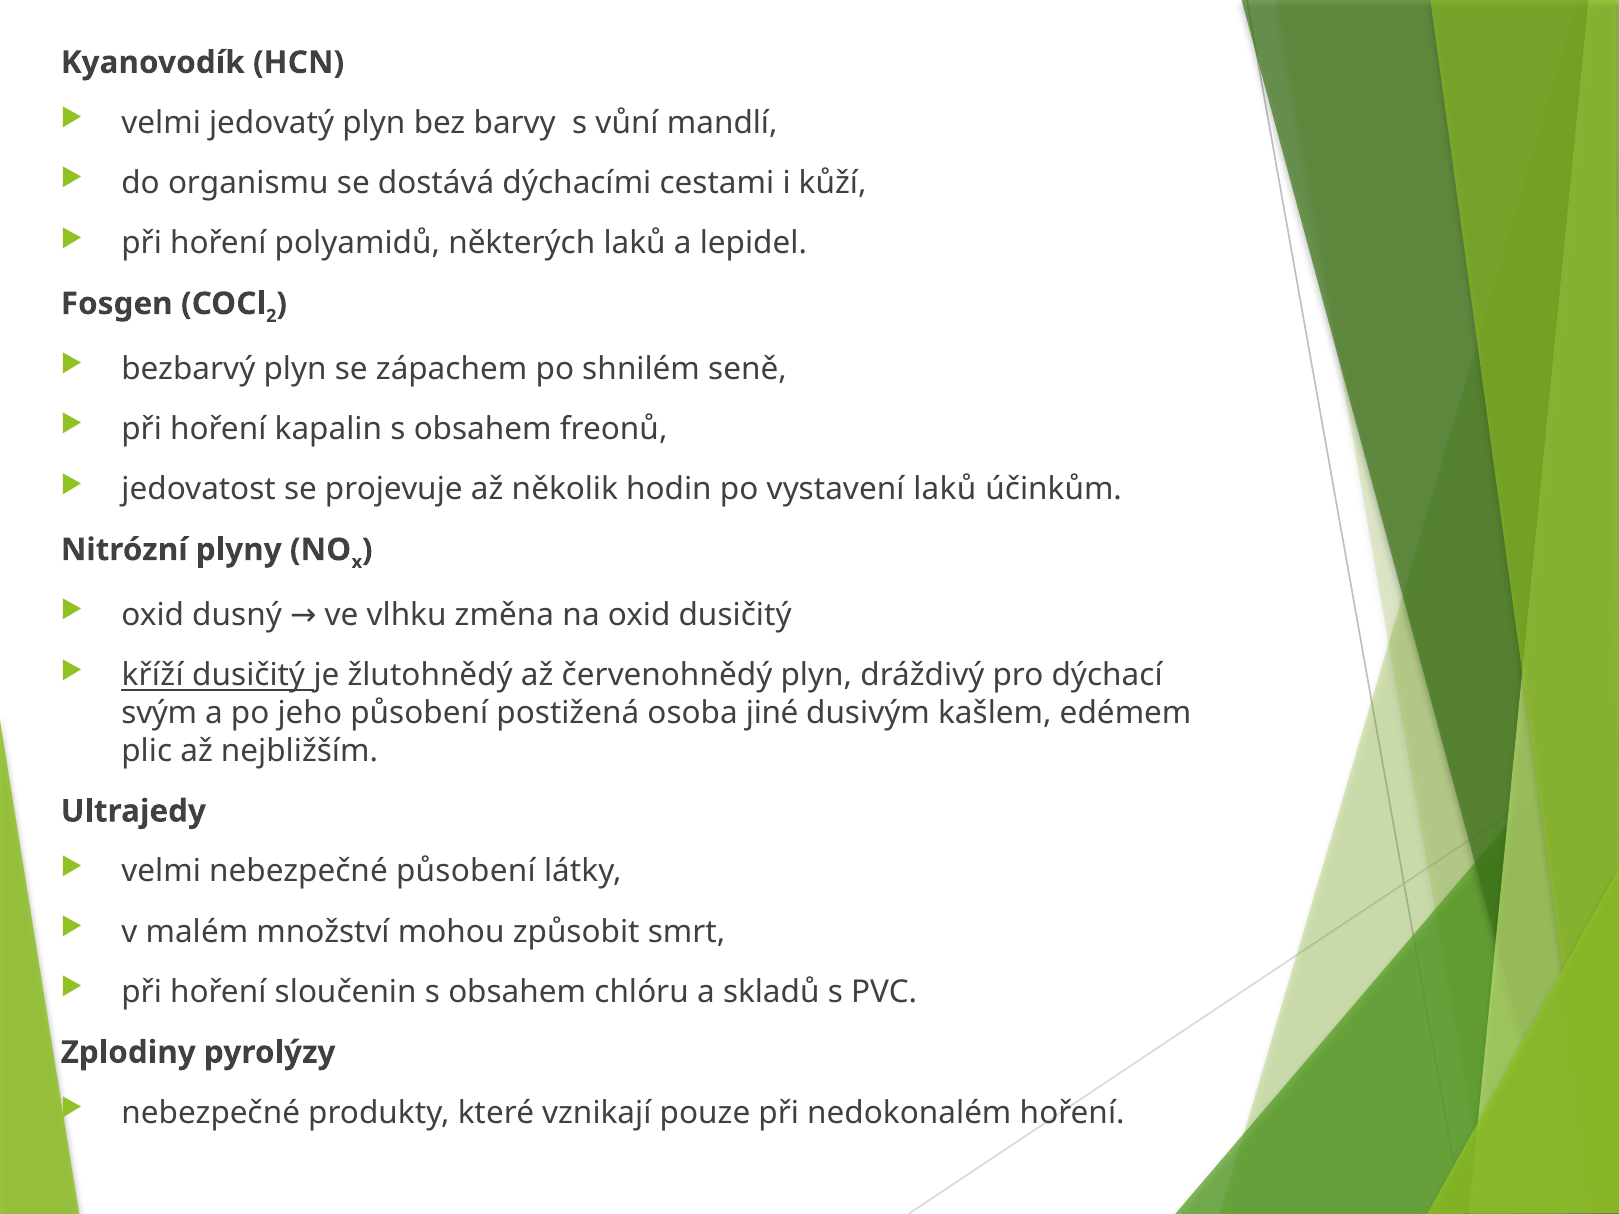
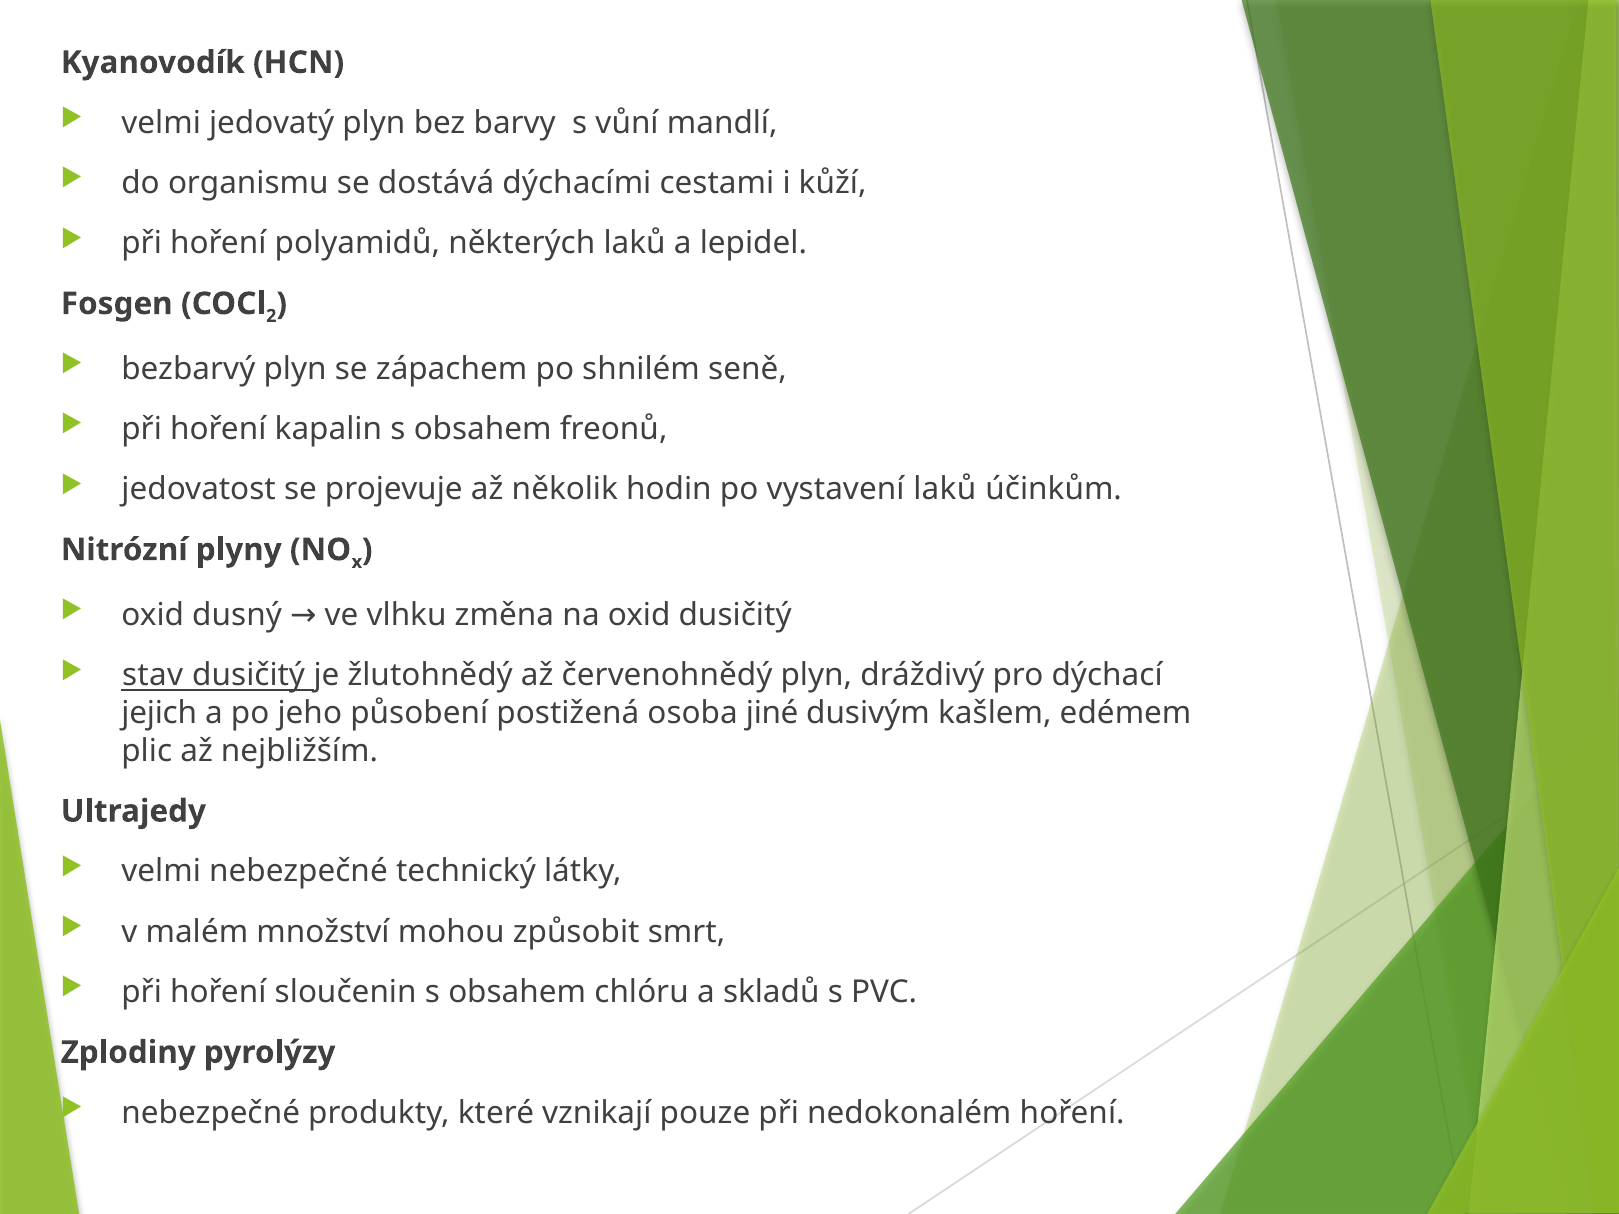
kříží: kříží -> stav (153, 676)
svým: svým -> jejich (159, 713)
nebezpečné působení: působení -> technický (466, 872)
